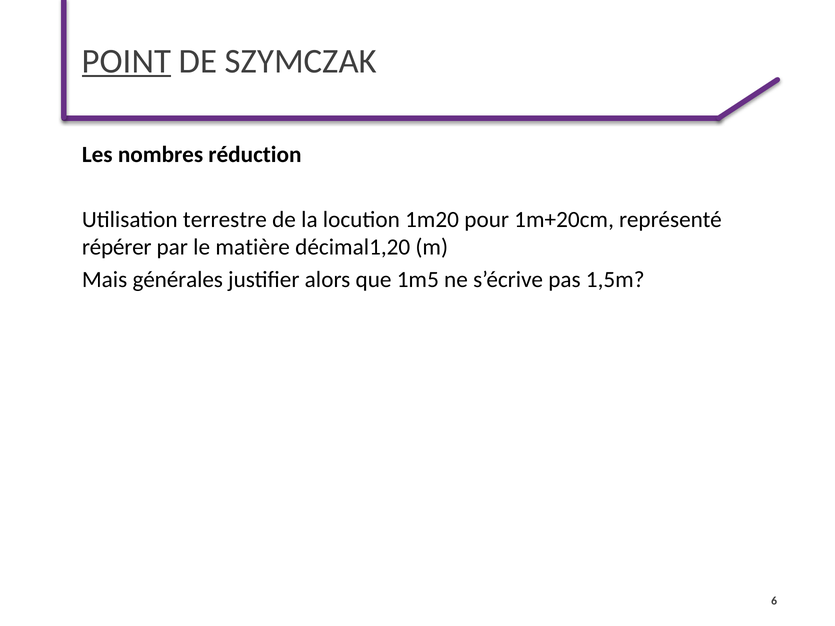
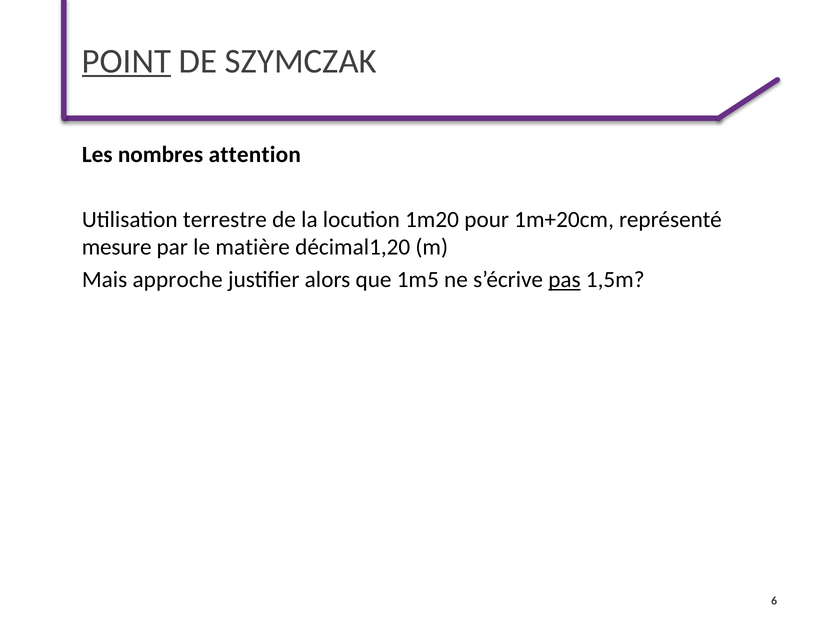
réduction: réduction -> attention (255, 155)
répérer: répérer -> mesure (117, 247)
générales: générales -> approche (178, 280)
pas underline: none -> present (564, 280)
